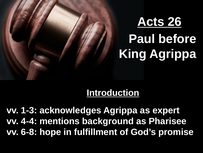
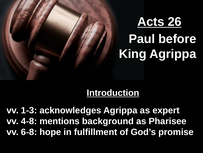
4-4: 4-4 -> 4-8 (29, 121)
